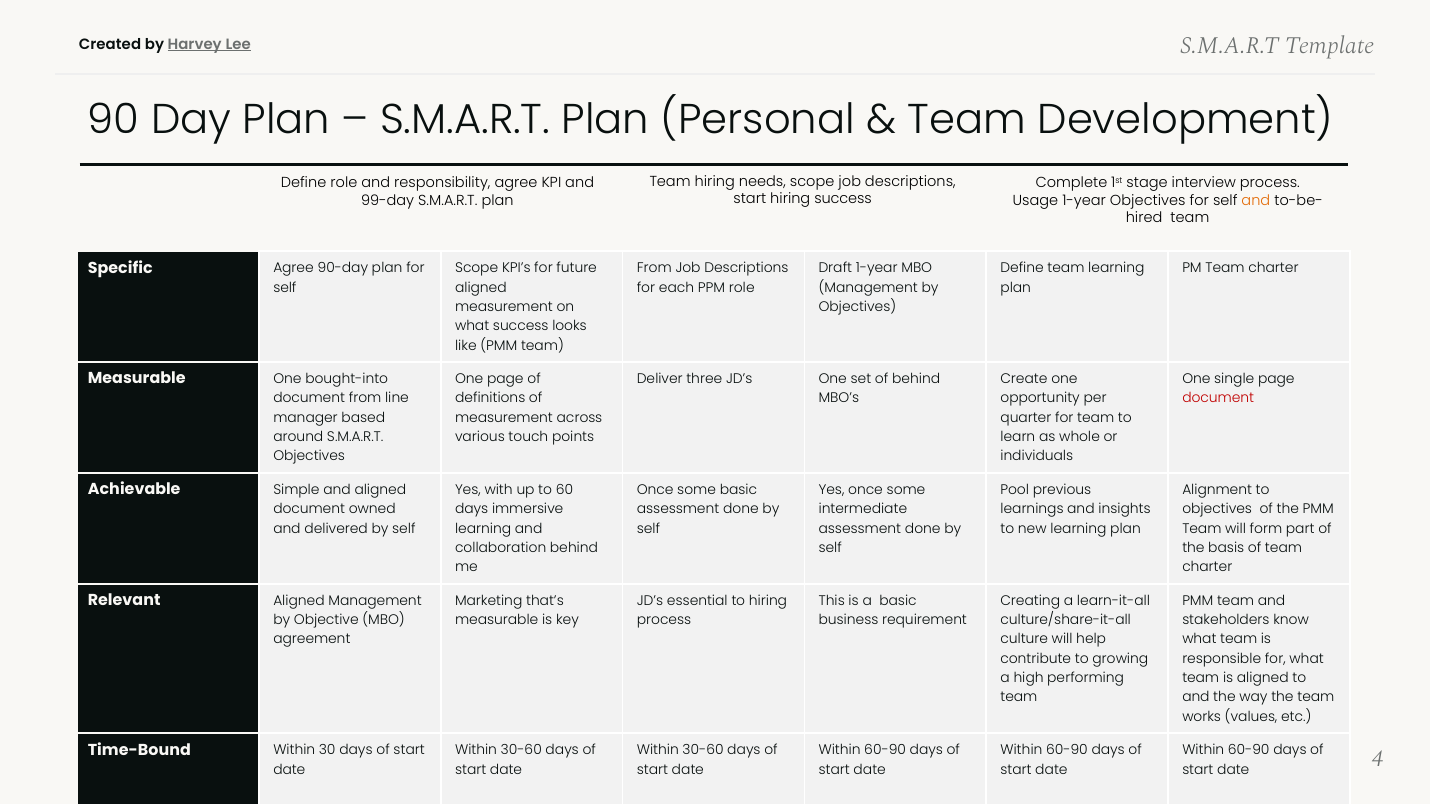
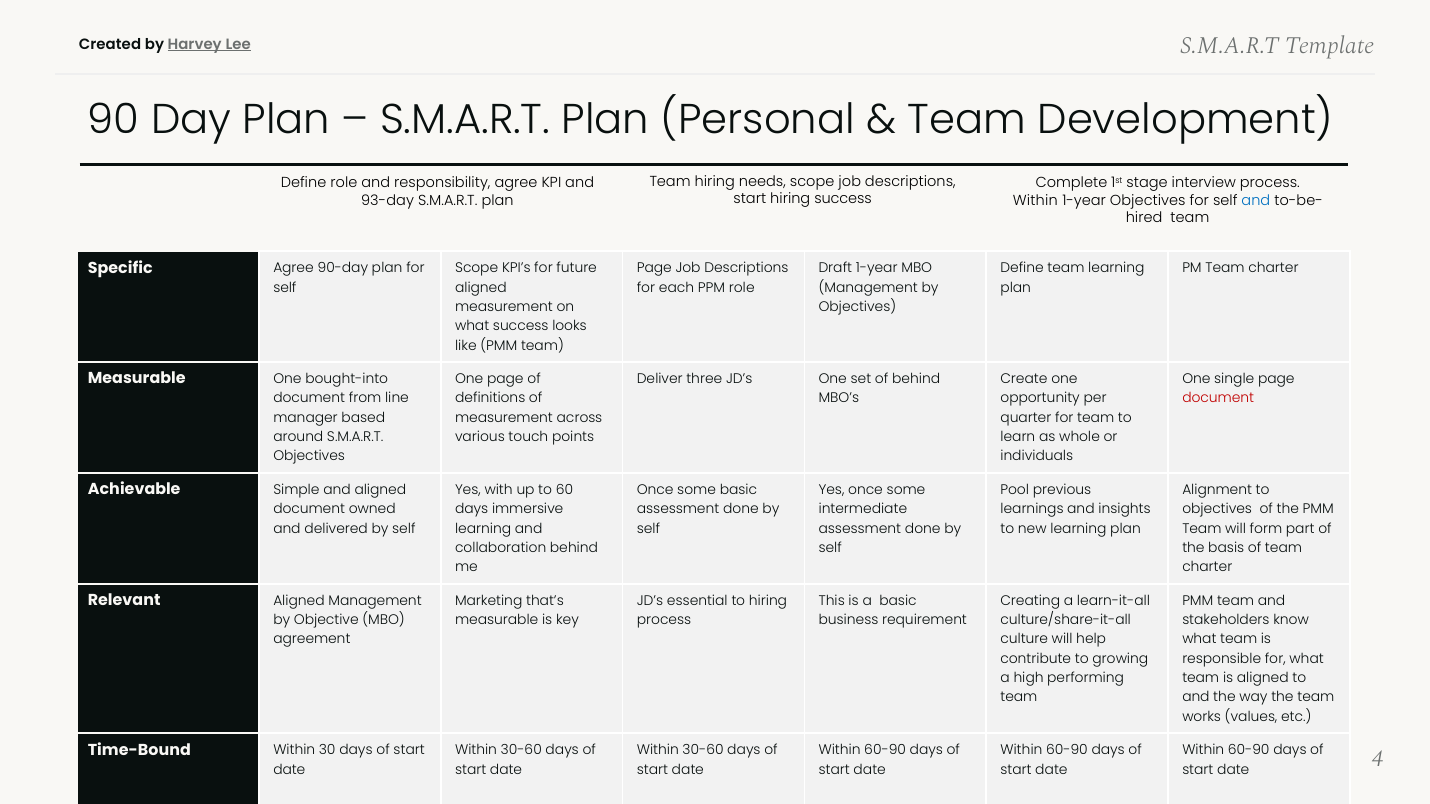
99-day: 99-day -> 93-day (388, 200)
Usage: Usage -> Within (1035, 200)
and colour: orange -> blue (1256, 200)
From: From -> Page (654, 268)
